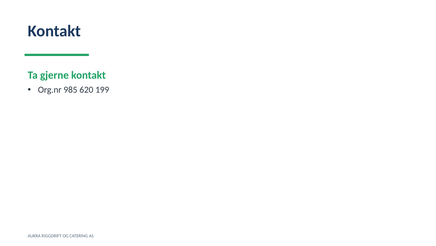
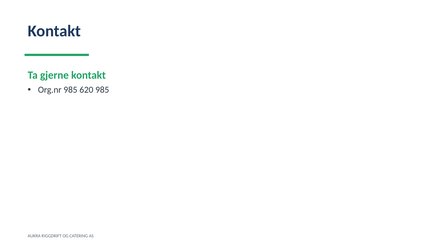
620 199: 199 -> 985 (102, 90)
